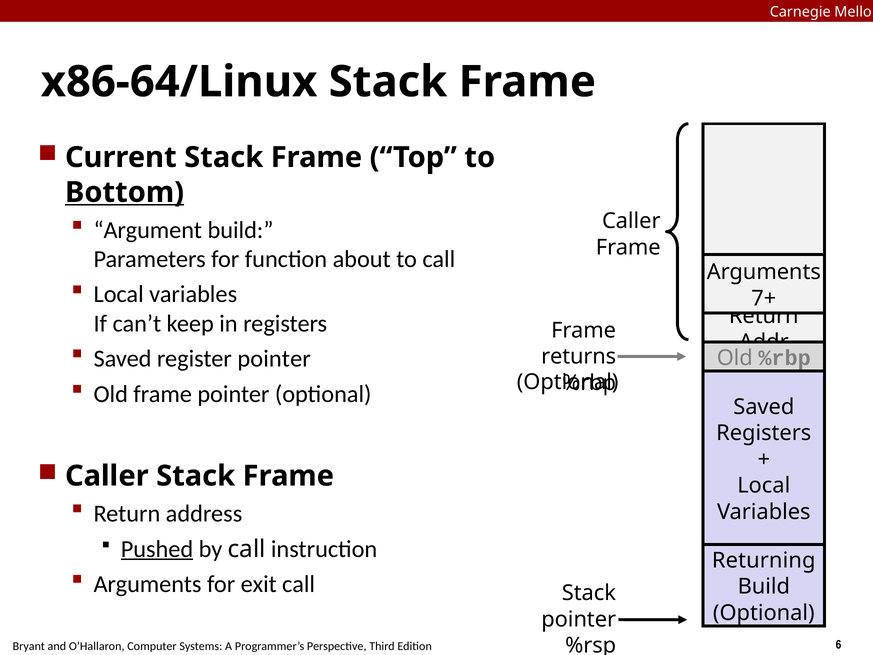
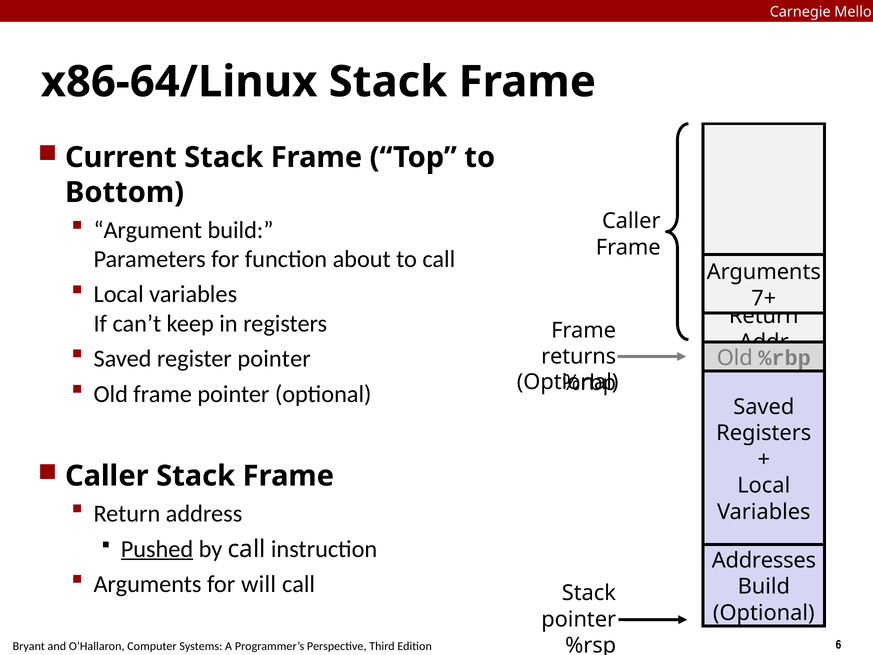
Bottom underline: present -> none (125, 192)
Returning: Returning -> Addresses (764, 560)
exit: exit -> will (259, 584)
